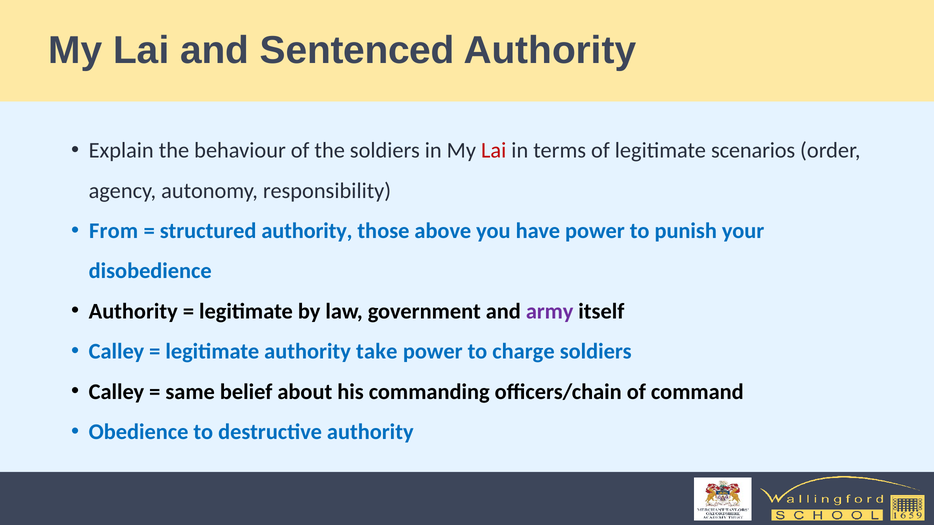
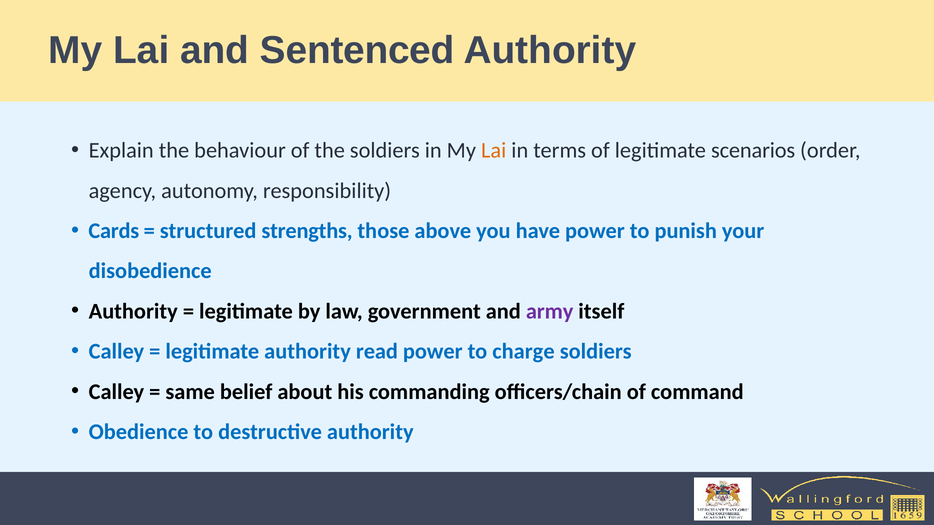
Lai colour: red -> orange (494, 151)
From: From -> Cards (114, 231)
structured authority: authority -> strengths (307, 231)
take: take -> read (377, 352)
